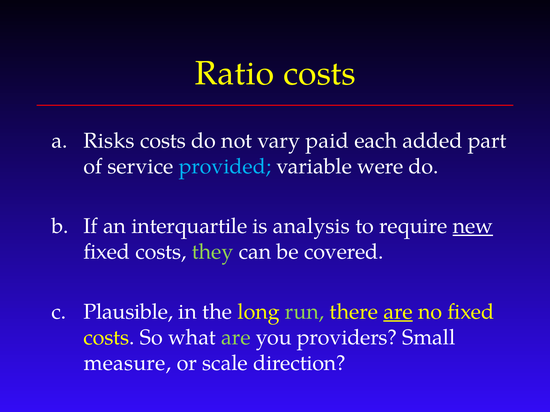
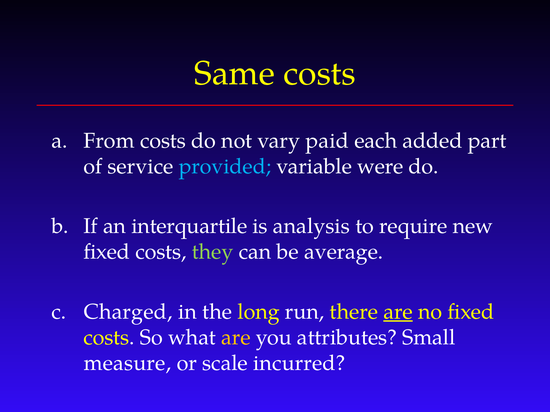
Ratio: Ratio -> Same (235, 73)
Risks: Risks -> From (109, 141)
new underline: present -> none (473, 226)
covered: covered -> average (344, 252)
Plausible: Plausible -> Charged (128, 312)
run colour: light green -> white (305, 312)
are colour: light green -> yellow (236, 338)
providers: providers -> attributes (347, 338)
direction: direction -> incurred (299, 363)
